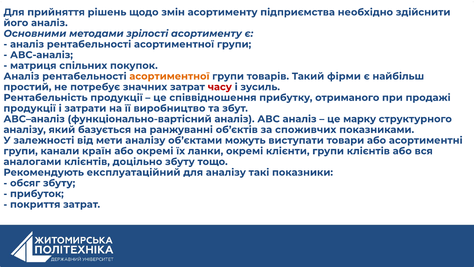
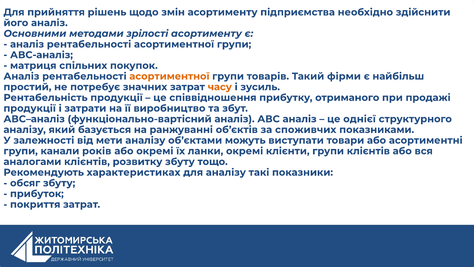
часу colour: red -> orange (220, 87)
марку: марку -> однієї (360, 119)
країн: країн -> років (97, 151)
доцільно: доцільно -> розвитку (138, 161)
експлуатаційний: експлуатаційний -> характеристиках (134, 172)
